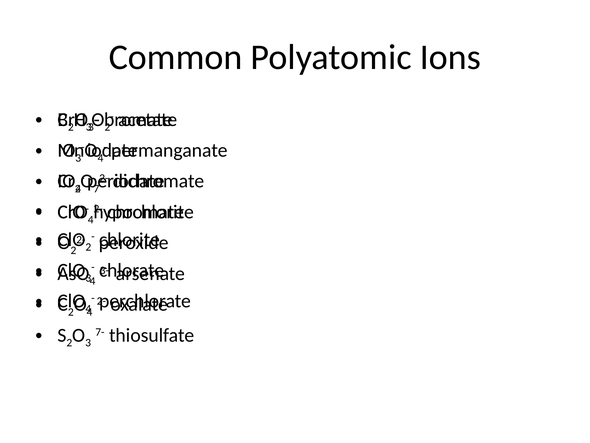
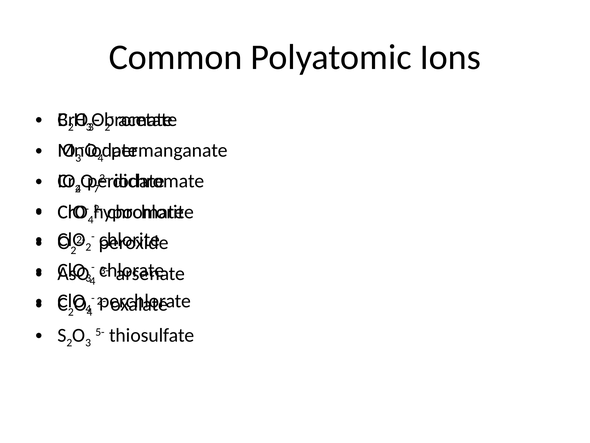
7-: 7- -> 5- (100, 332)
